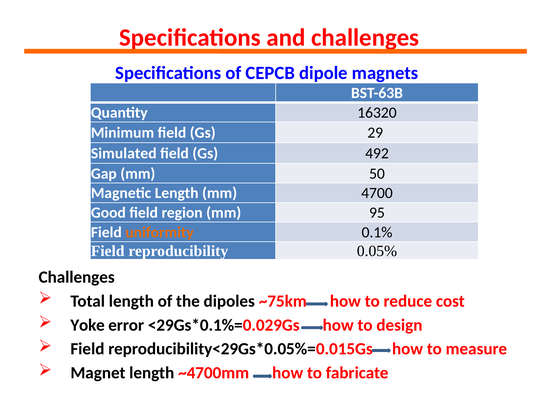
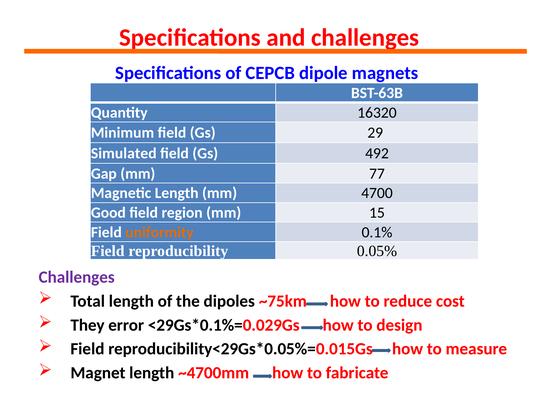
50: 50 -> 77 (377, 174)
95: 95 -> 15 (377, 213)
Challenges colour: black -> purple (77, 277)
Yoke: Yoke -> They (88, 325)
